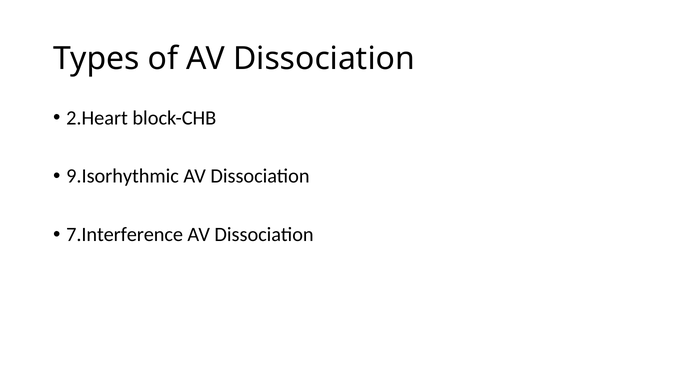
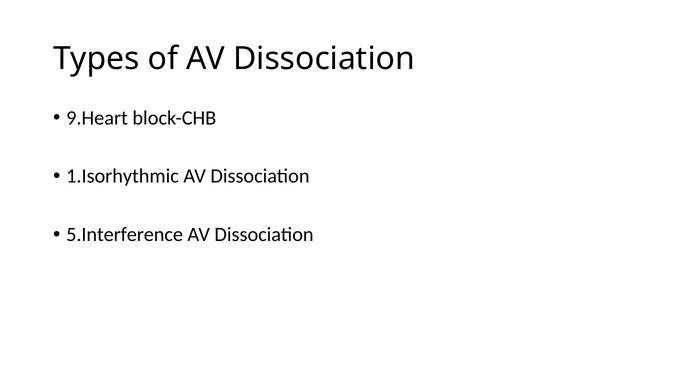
2.Heart: 2.Heart -> 9.Heart (97, 118)
9.Isorhythmic: 9.Isorhythmic -> 1.Isorhythmic (123, 176)
7.Interference: 7.Interference -> 5.Interference (125, 235)
